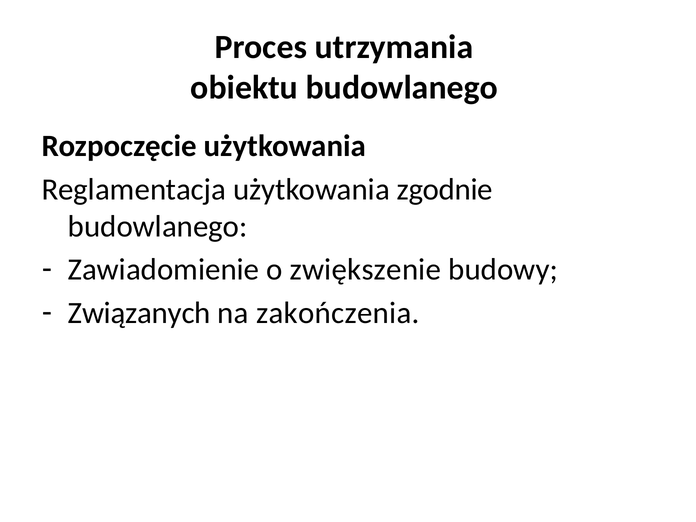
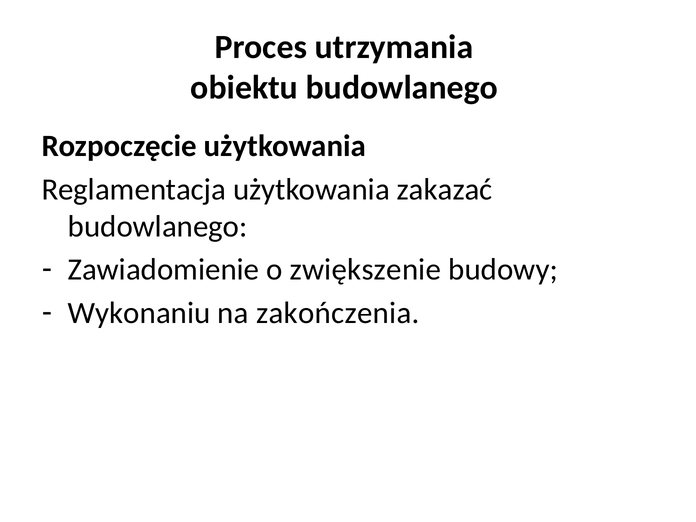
zgodnie: zgodnie -> zakazać (445, 189)
Związanych: Związanych -> Wykonaniu (139, 313)
